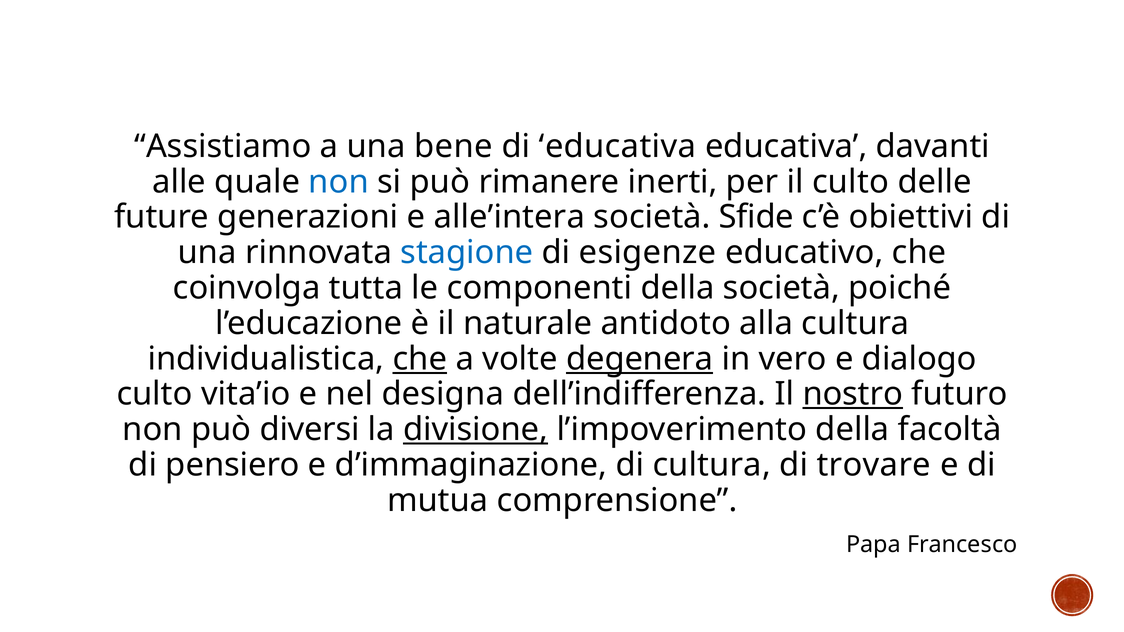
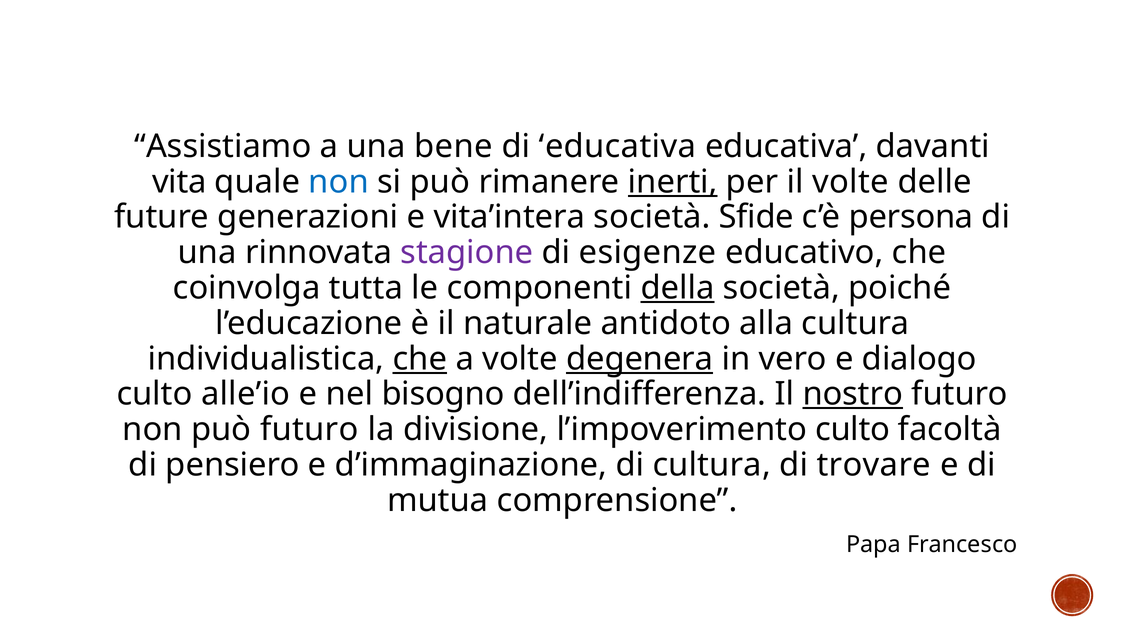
alle: alle -> vita (179, 182)
inerti underline: none -> present (673, 182)
il culto: culto -> volte (850, 182)
alle’intera: alle’intera -> vita’intera (509, 217)
obiettivi: obiettivi -> persona (911, 217)
stagione colour: blue -> purple (467, 253)
della underline: none -> present (678, 288)
vita’io: vita’io -> alle’io (246, 394)
designa: designa -> bisogno (443, 394)
può diversi: diversi -> futuro (309, 430)
divisione underline: present -> none (476, 430)
l’impoverimento della: della -> culto (853, 430)
